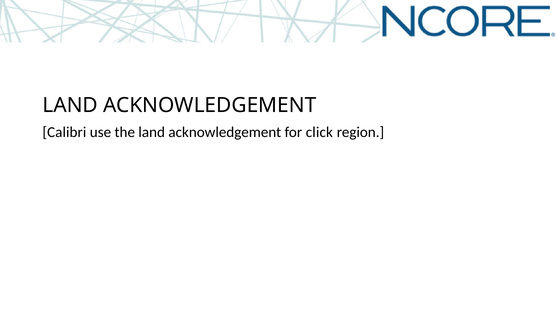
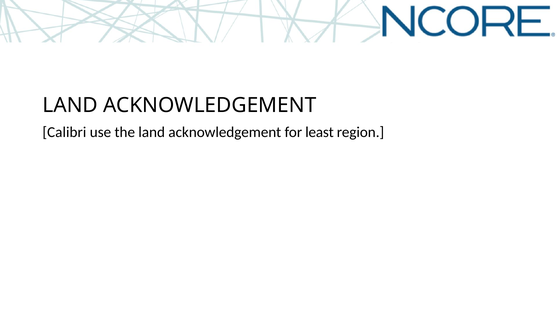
click: click -> least (320, 132)
